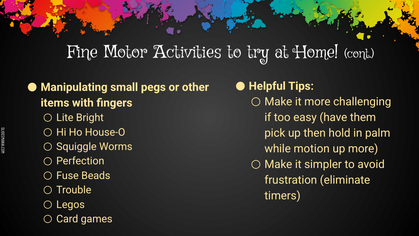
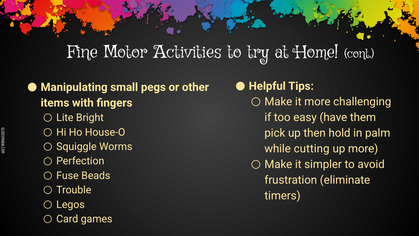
motion: motion -> cutting (312, 149)
